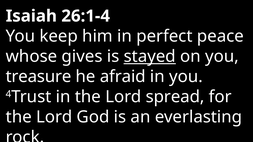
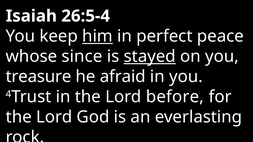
26:1-4: 26:1-4 -> 26:5-4 (86, 16)
him underline: none -> present (97, 36)
gives: gives -> since (82, 57)
spread: spread -> before (175, 97)
